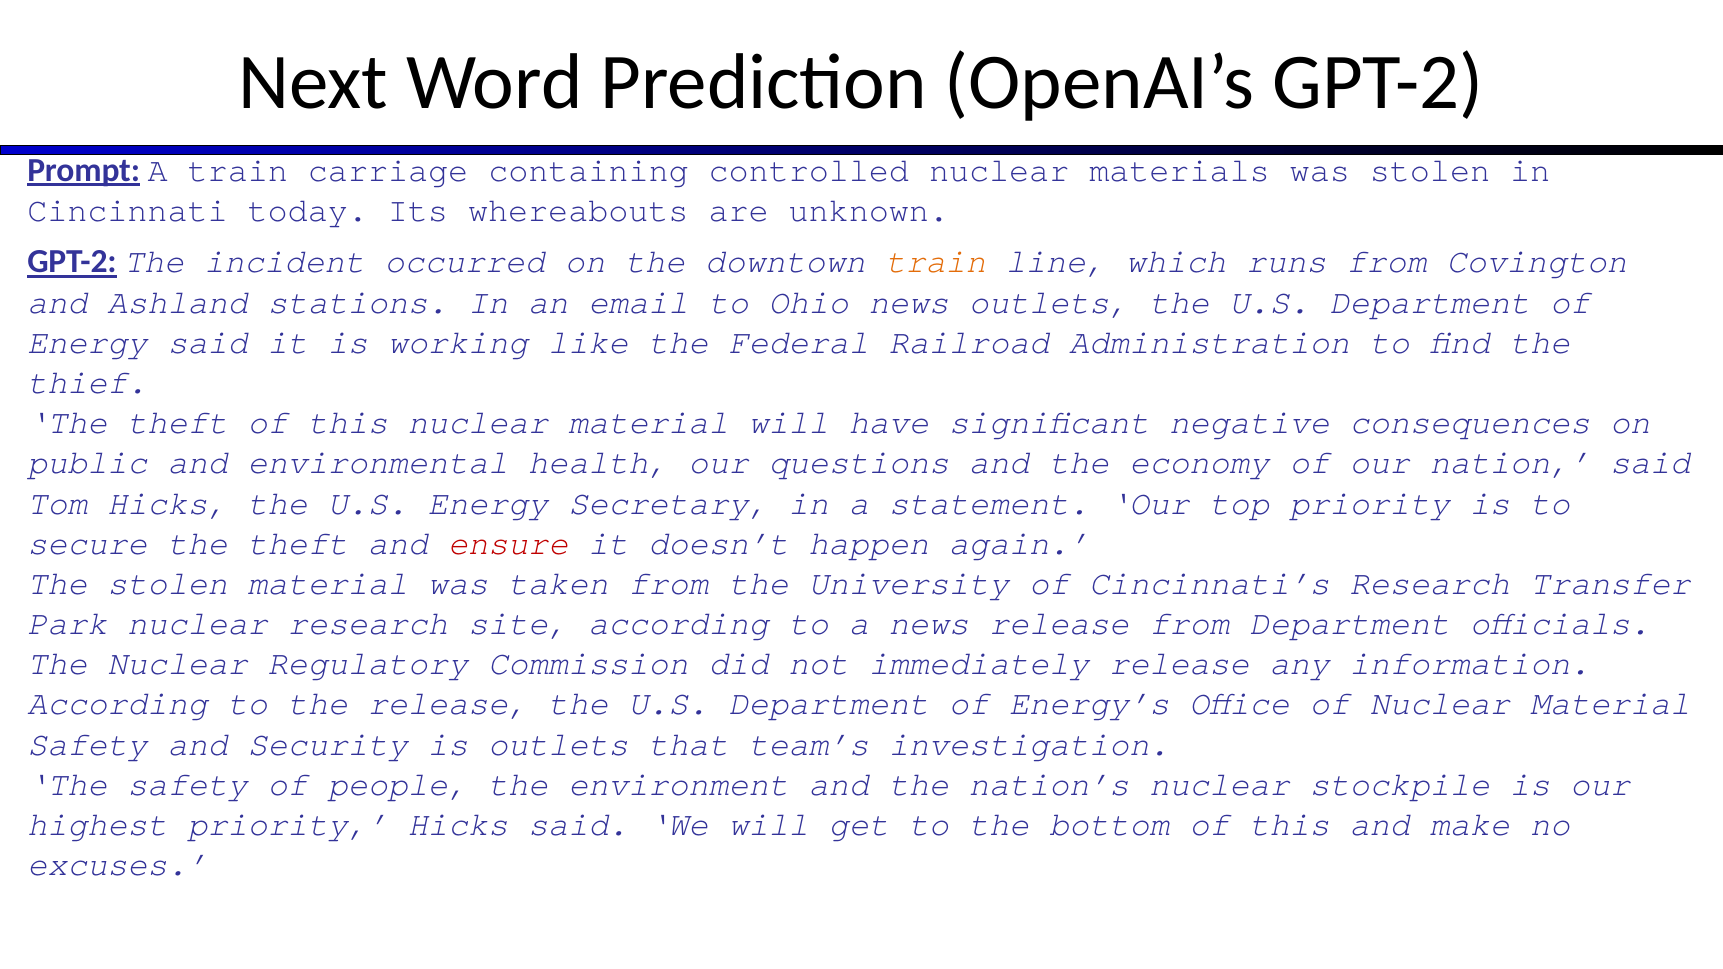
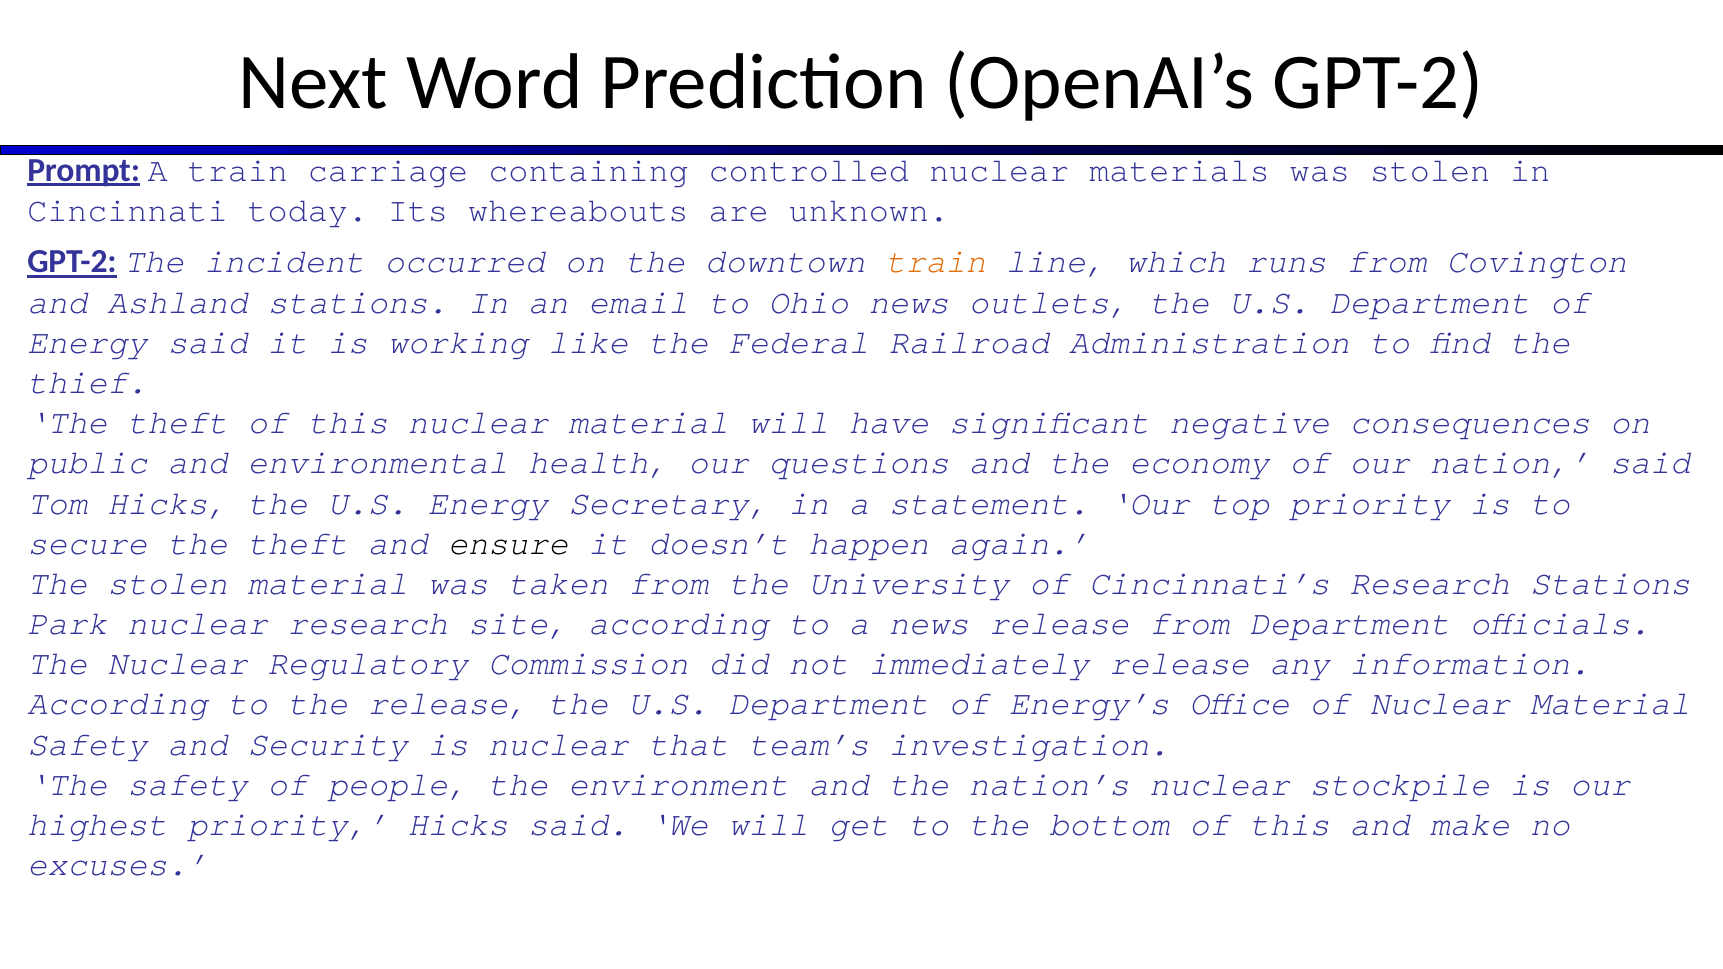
ensure colour: red -> black (508, 543)
Research Transfer: Transfer -> Stations (1610, 583)
is outlets: outlets -> nuclear (558, 744)
